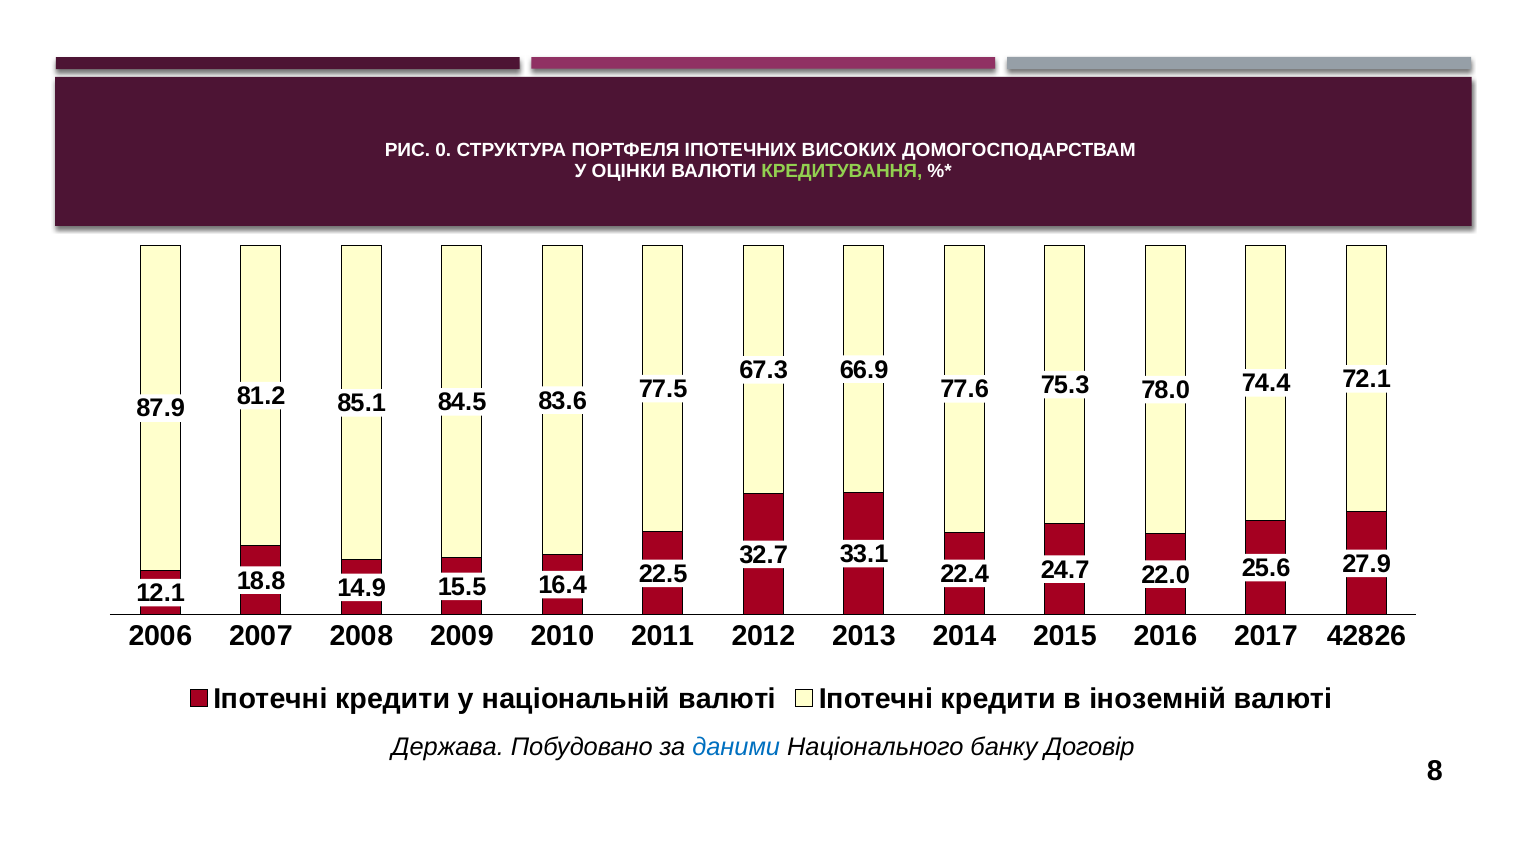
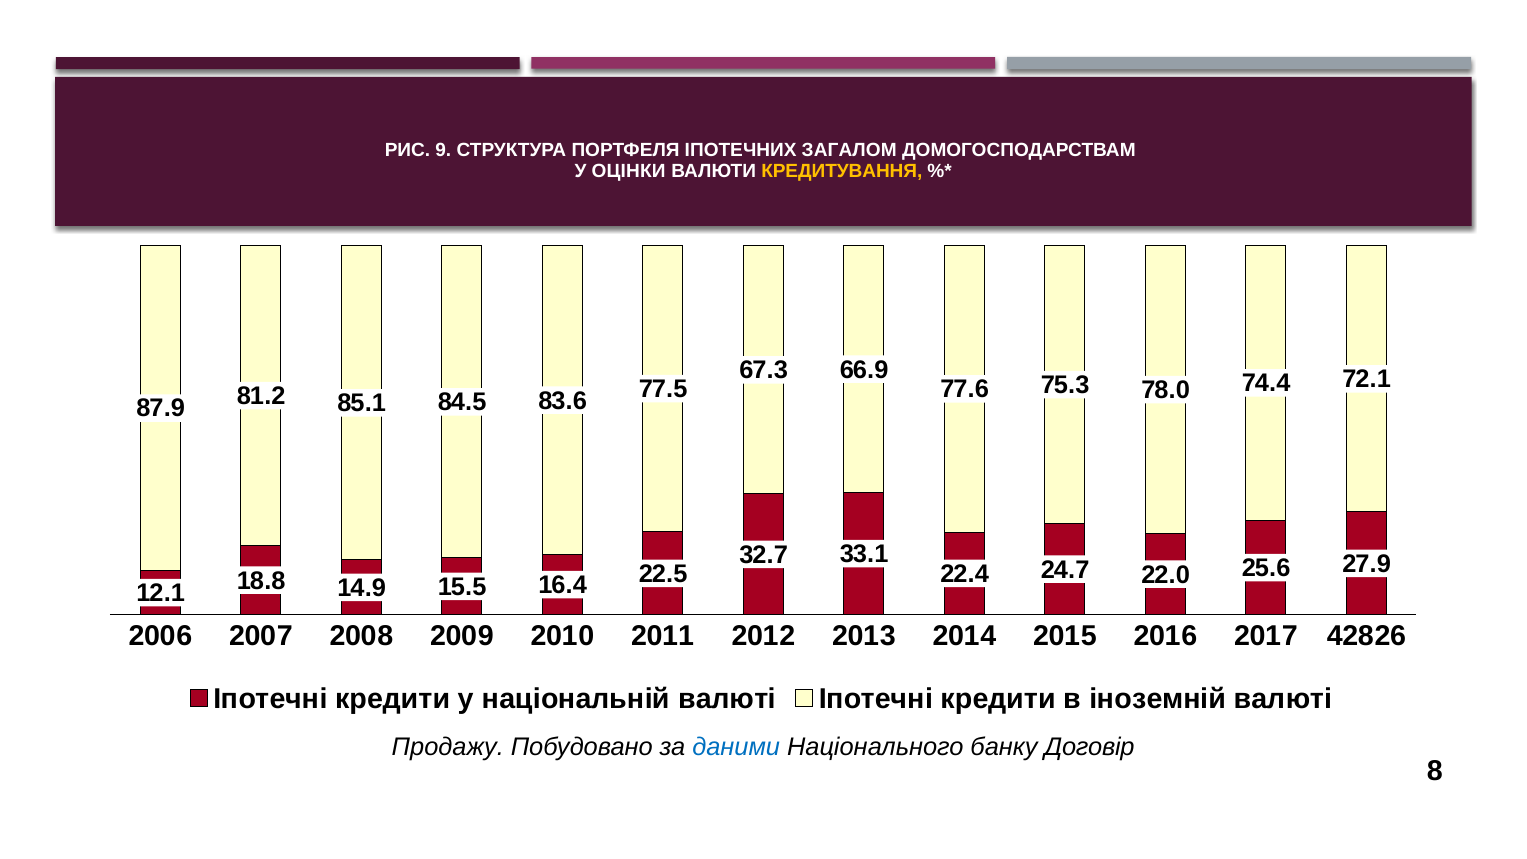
0: 0 -> 9 (443, 150)
ВИСОКИХ: ВИСОКИХ -> ЗАГАЛОМ (849, 150)
КРЕДИТУВАННЯ colour: light green -> yellow (842, 171)
Держава: Держава -> Продажу (448, 747)
